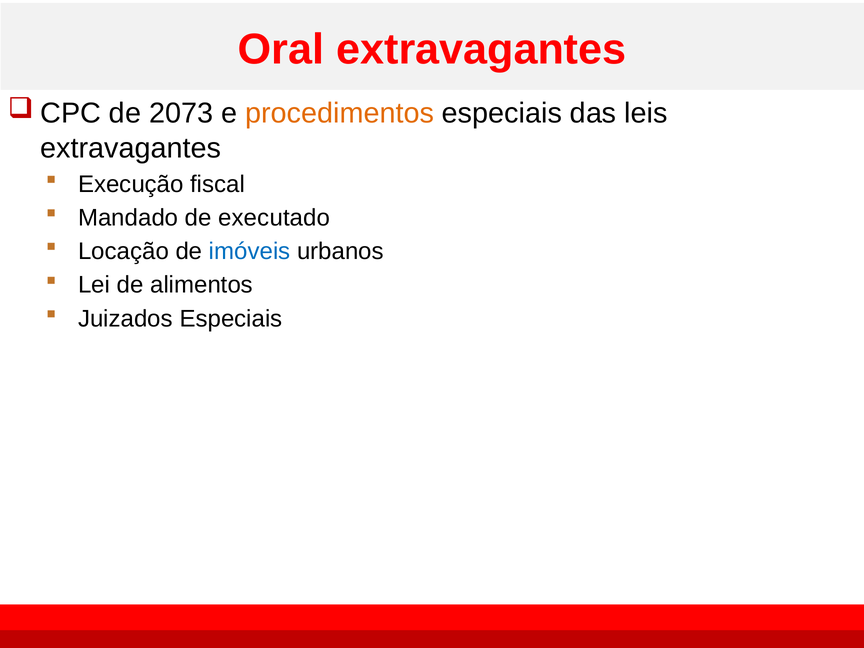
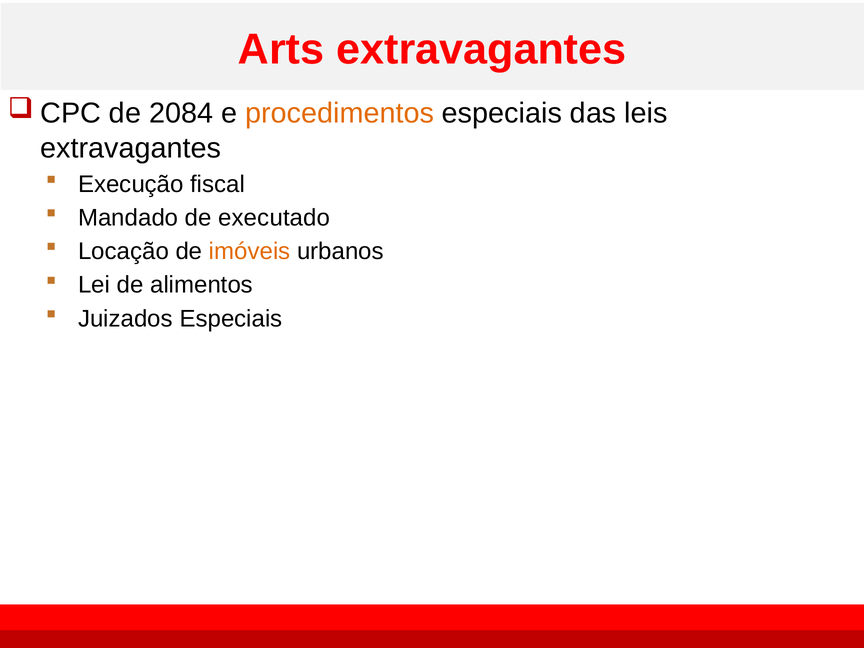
Oral: Oral -> Arts (281, 49)
2073: 2073 -> 2084 (181, 113)
imóveis colour: blue -> orange (250, 251)
